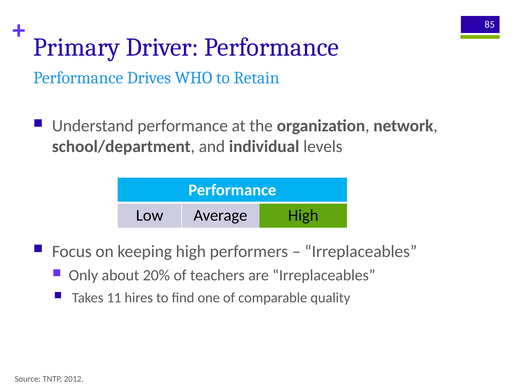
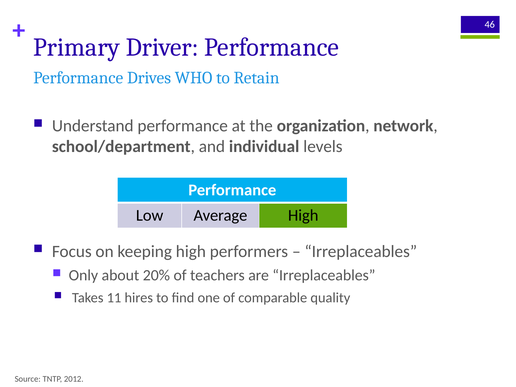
85: 85 -> 46 (490, 25)
